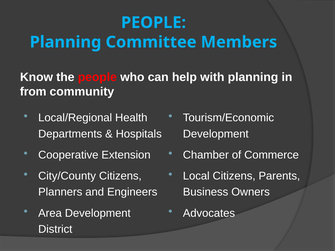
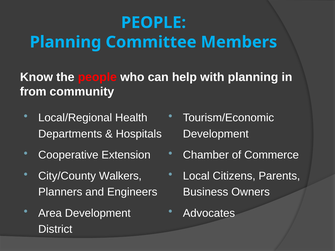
City/County Citizens: Citizens -> Walkers (120, 176)
